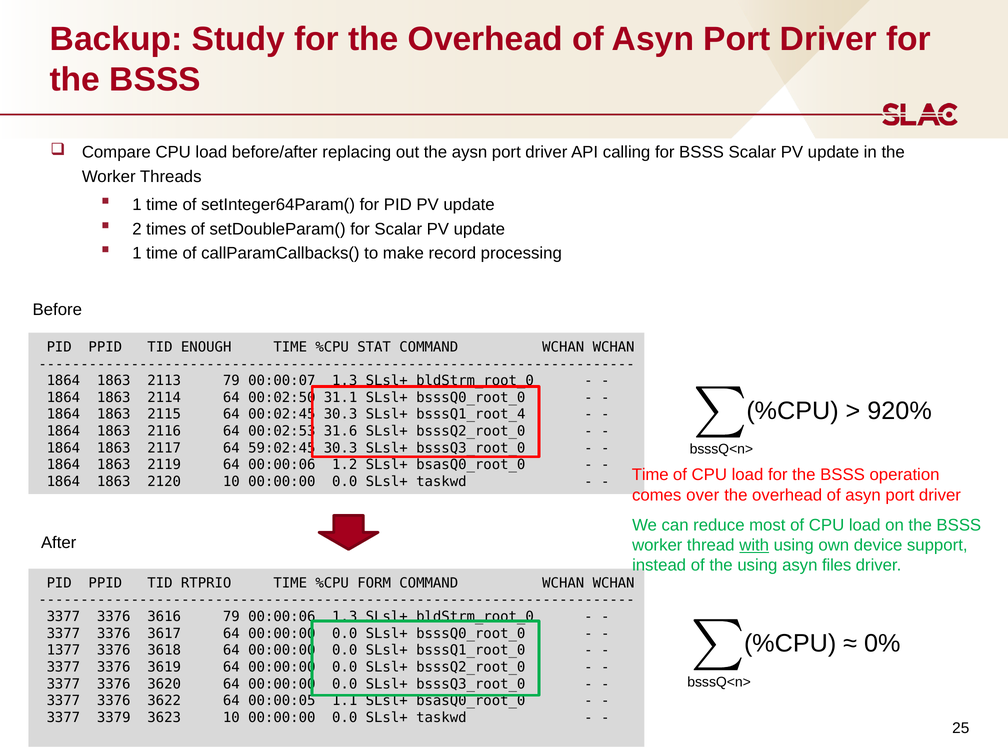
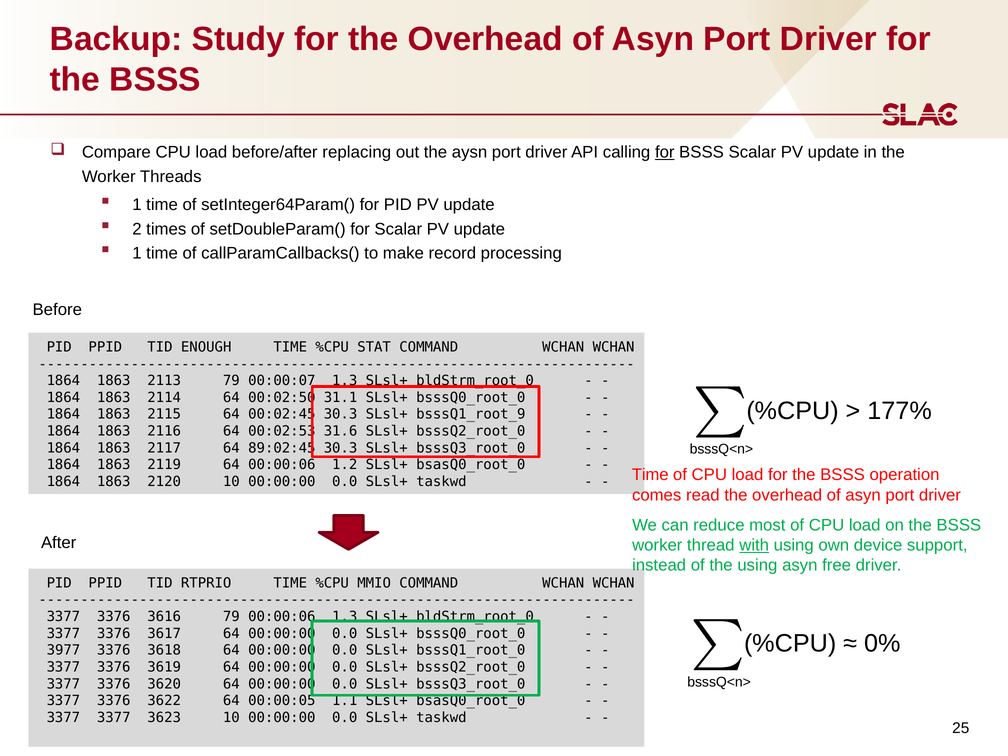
for underline: none -> present (665, 152)
920%: 920% -> 177% (900, 411)
bsssQ1_root_4: bsssQ1_root_4 -> bsssQ1_root_9 (471, 414)
59:02:45: 59:02:45 -> 89:02:45 (282, 448)
over: over -> read (703, 495)
files: files -> free (837, 565)
FORM: FORM -> MMIO (374, 583)
1377: 1377 -> 3977 (63, 650)
3377 3379: 3379 -> 3377 (114, 718)
